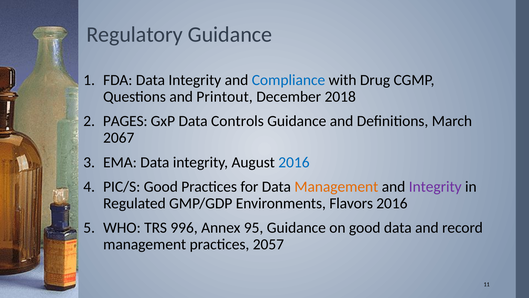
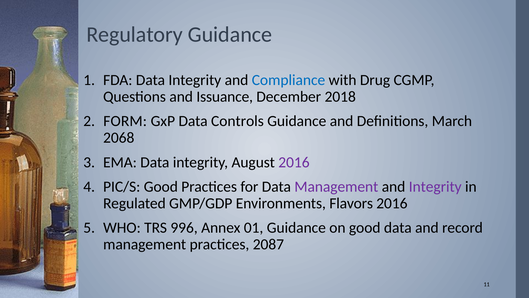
Printout: Printout -> Issuance (225, 97)
PAGES: PAGES -> FORM (125, 121)
2067: 2067 -> 2068 (119, 138)
2016 colour: blue -> purple (294, 162)
Management colour: orange -> purple (336, 186)
95: 95 -> 01 (254, 227)
2057: 2057 -> 2087 (268, 244)
